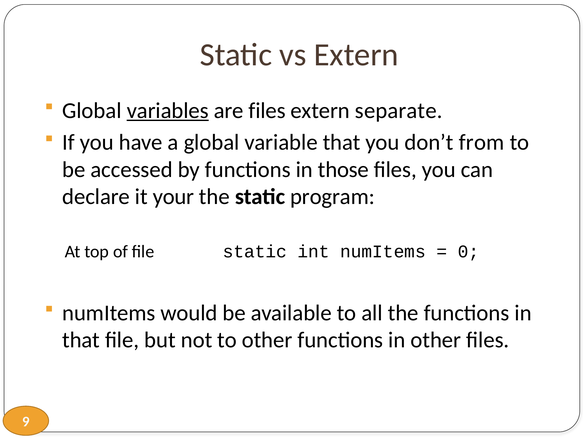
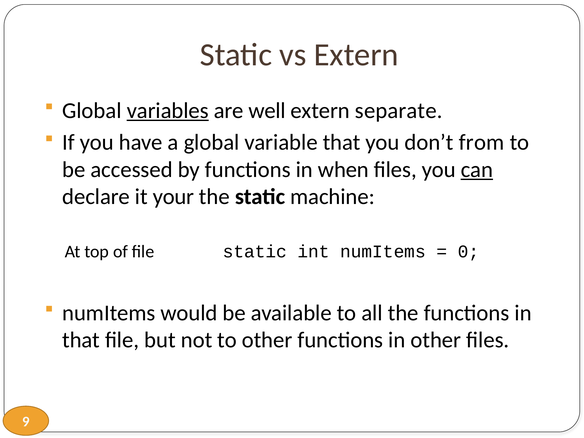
are files: files -> well (267, 111)
those: those -> when (343, 170)
can underline: none -> present (477, 170)
program: program -> machine (332, 197)
